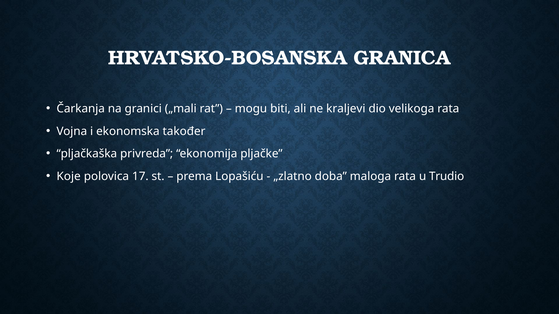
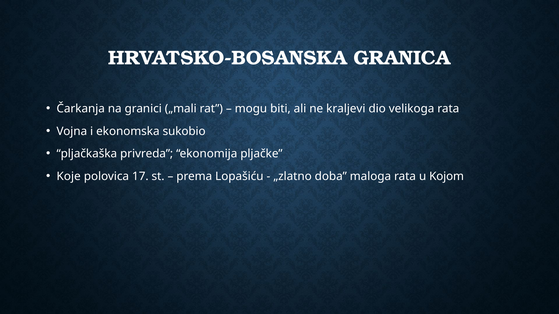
također: također -> sukobio (184, 131)
Trudio: Trudio -> Kojom (447, 177)
